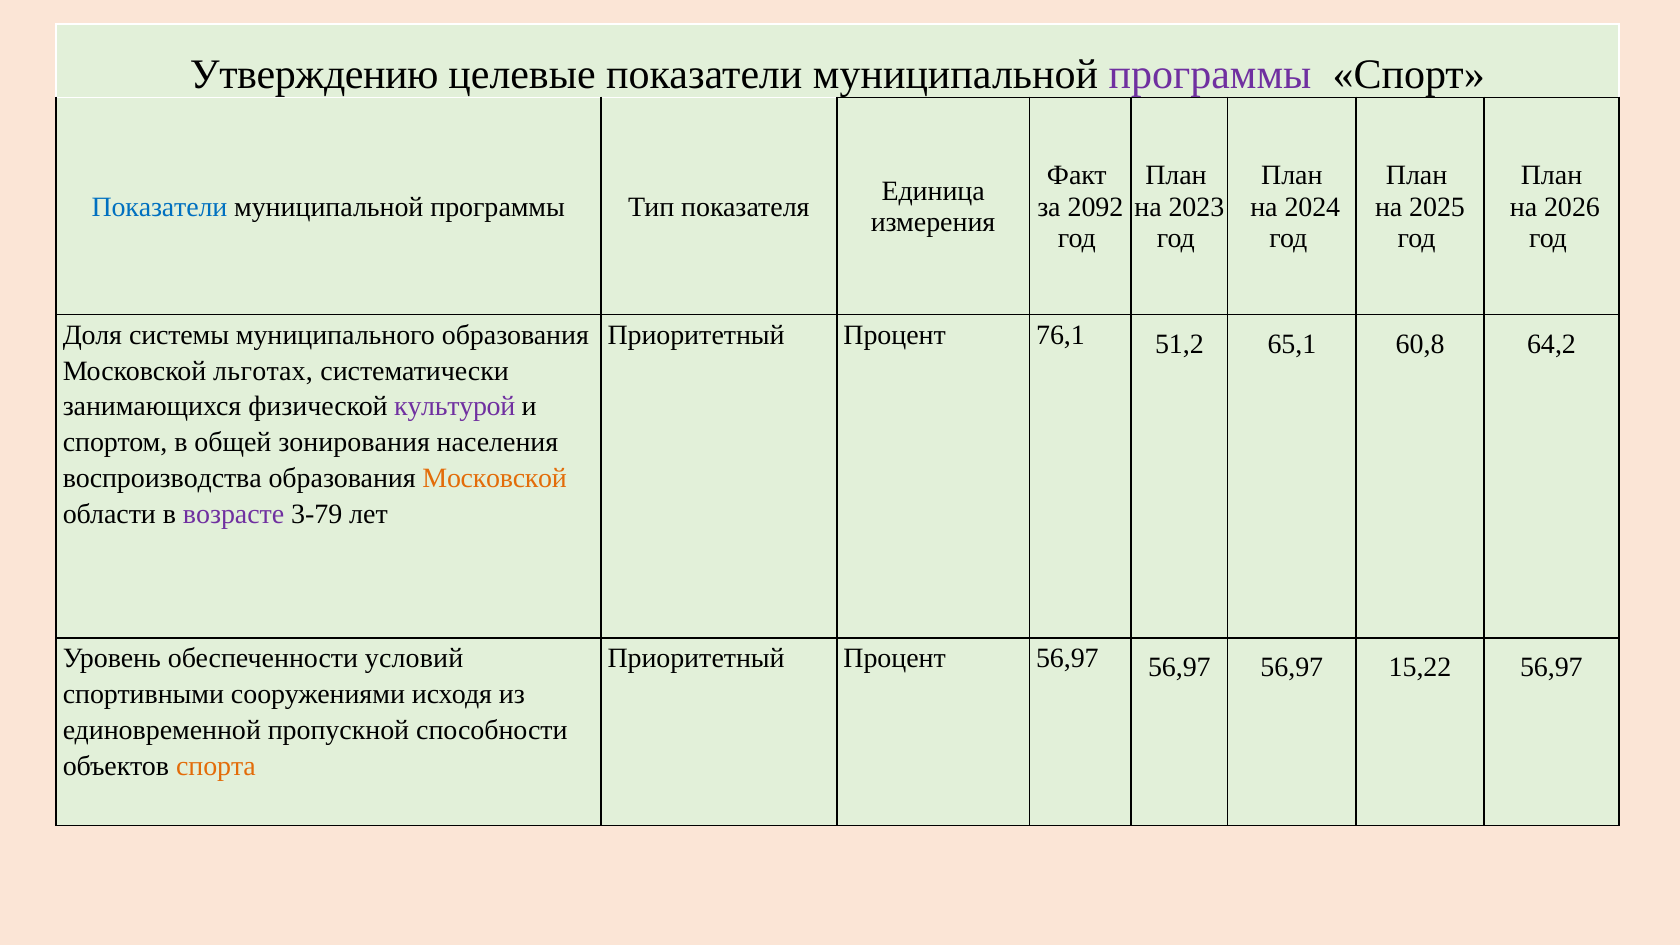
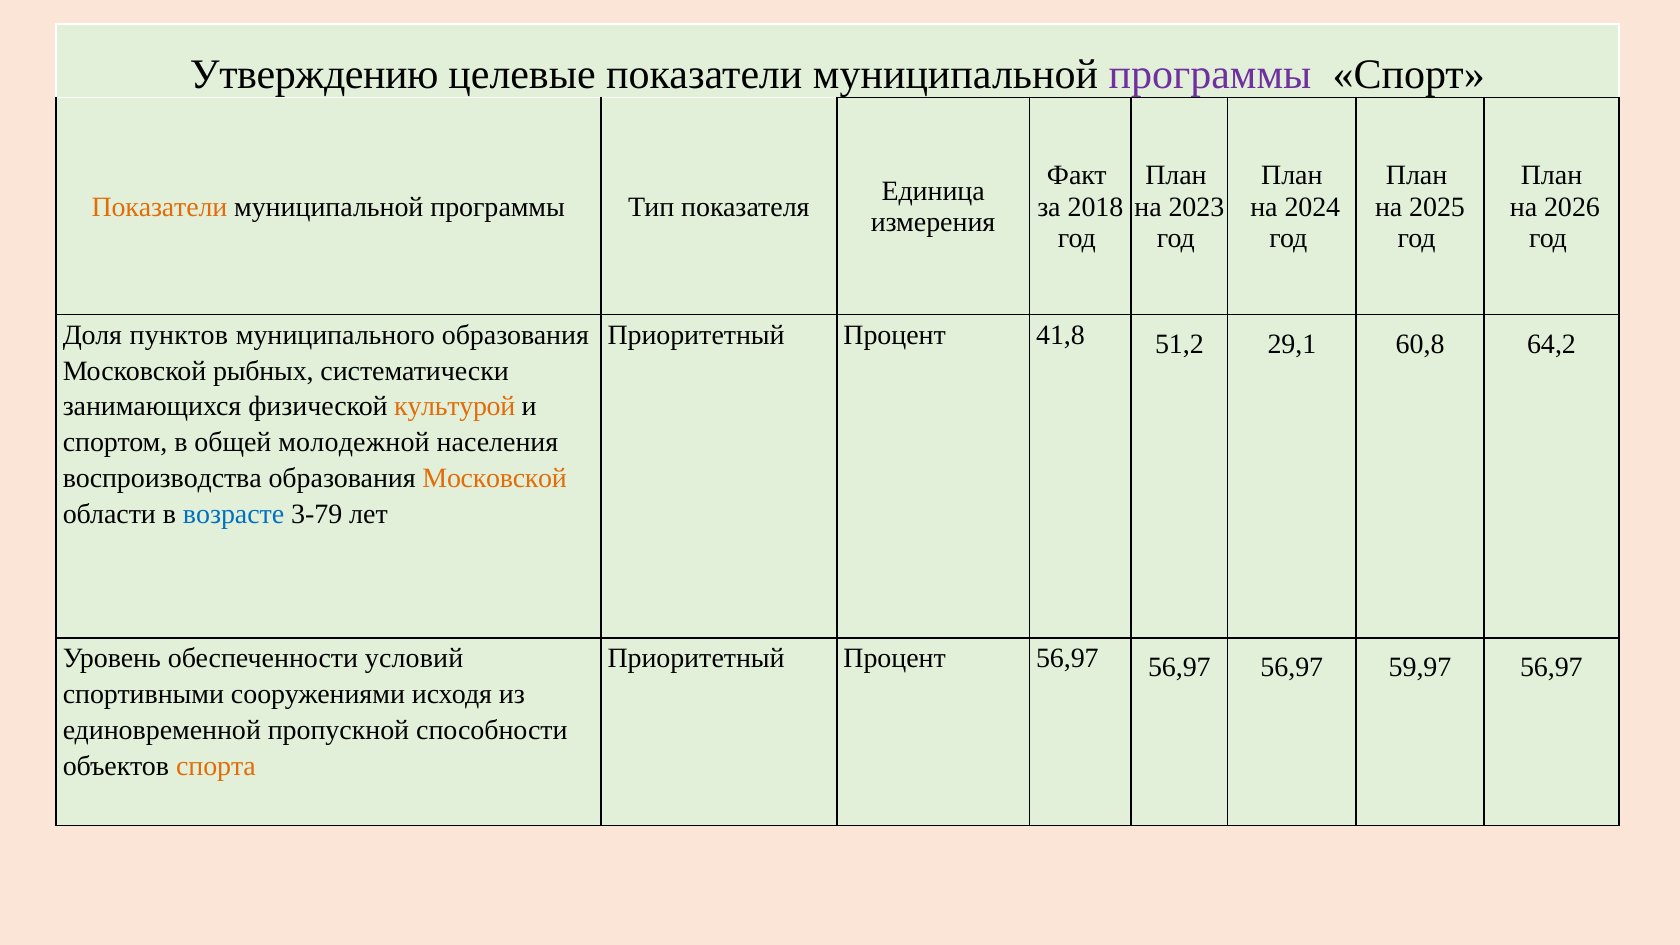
Показатели colour: blue -> orange (159, 207)
2092: 2092 -> 2018 (1095, 207)
системы: системы -> пунктов (179, 335)
76,1: 76,1 -> 41,8 (1060, 335)
65,1: 65,1 -> 29,1 (1292, 344)
льготах: льготах -> рыбных (263, 371)
культурой colour: purple -> orange (455, 407)
зонирования: зонирования -> молодежной (354, 442)
возрасте colour: purple -> blue (234, 514)
15,22: 15,22 -> 59,97 (1420, 668)
